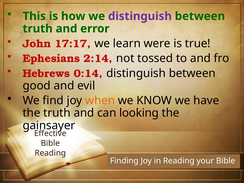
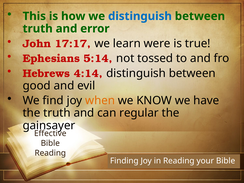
distinguish colour: purple -> blue (140, 16)
2:14: 2:14 -> 5:14 (98, 59)
0:14: 0:14 -> 4:14 (88, 73)
looking: looking -> regular (139, 113)
